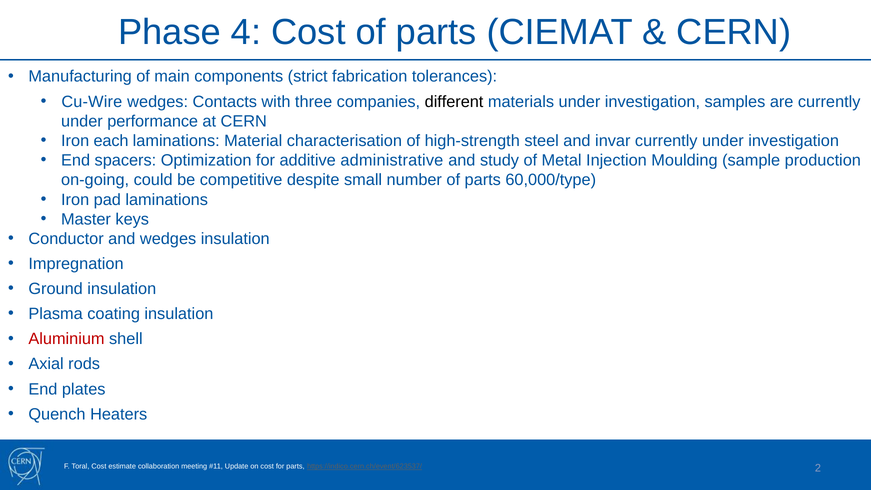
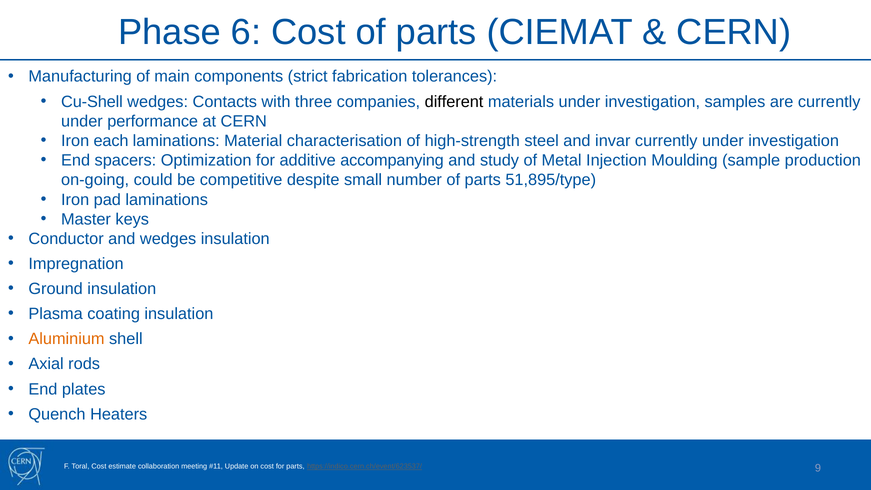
4: 4 -> 6 (246, 32)
Cu-Wire: Cu-Wire -> Cu-Shell (92, 102)
administrative: administrative -> accompanying (392, 160)
60,000/type: 60,000/type -> 51,895/type (551, 180)
Aluminium colour: red -> orange (67, 339)
2: 2 -> 9 (818, 468)
